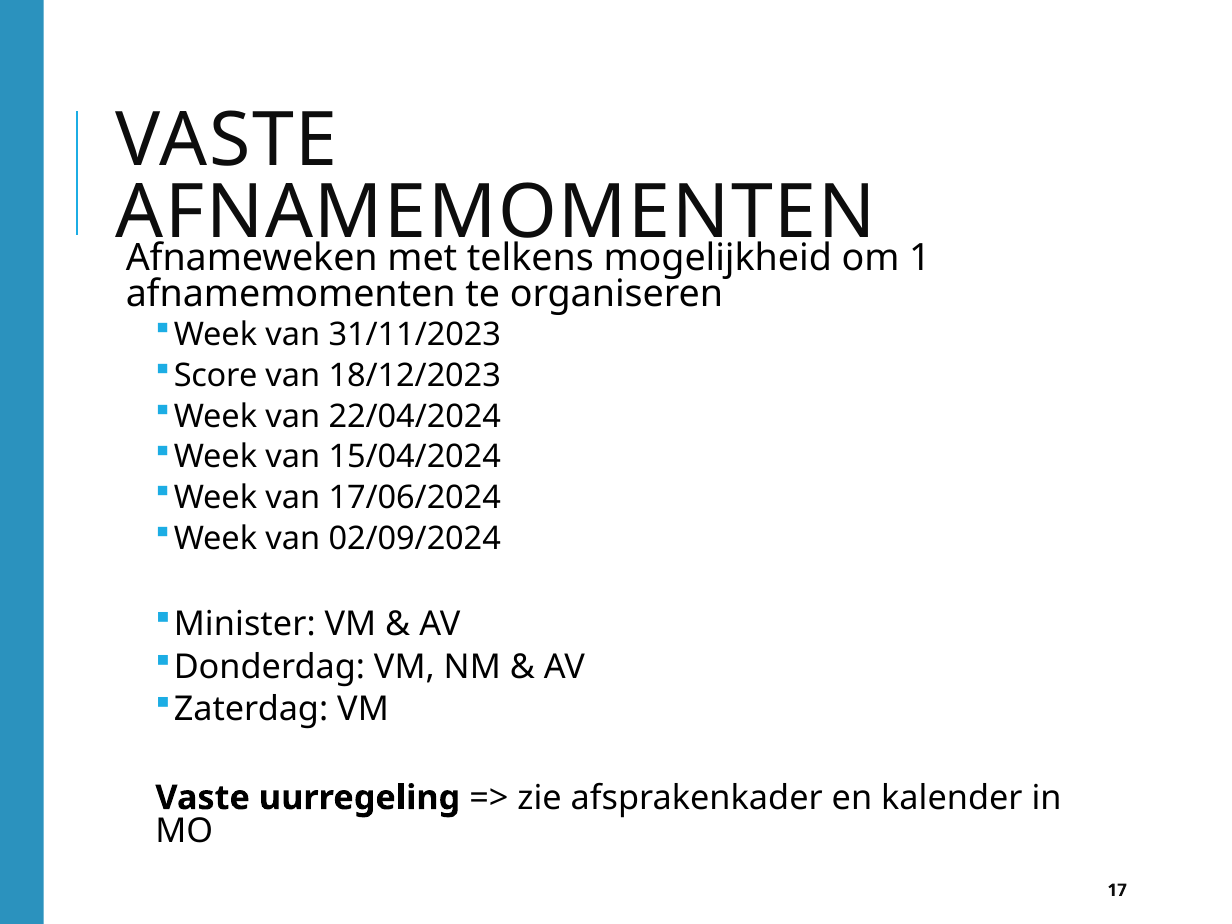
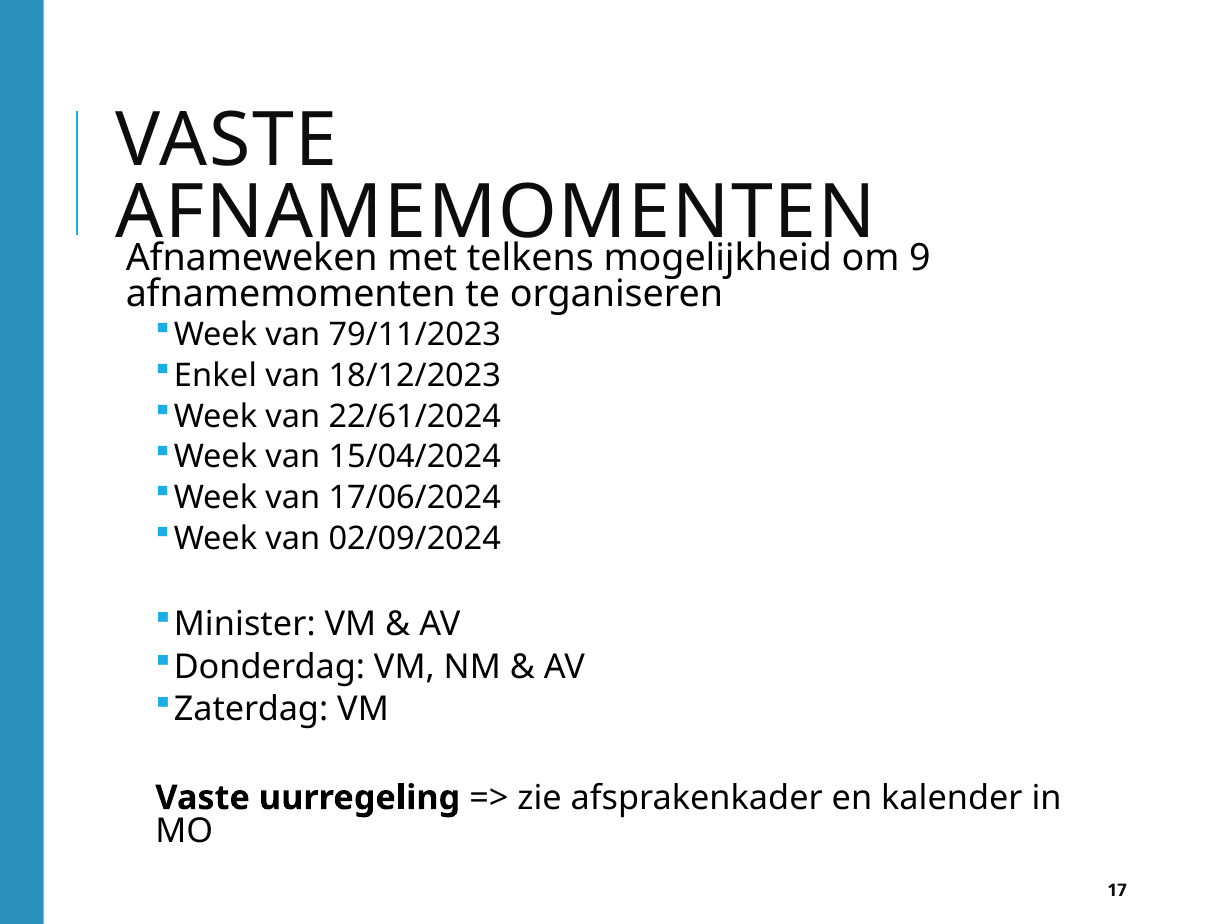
1: 1 -> 9 (920, 258)
31/11/2023: 31/11/2023 -> 79/11/2023 (415, 335)
Score: Score -> Enkel (215, 376)
22/04/2024: 22/04/2024 -> 22/61/2024 (415, 416)
